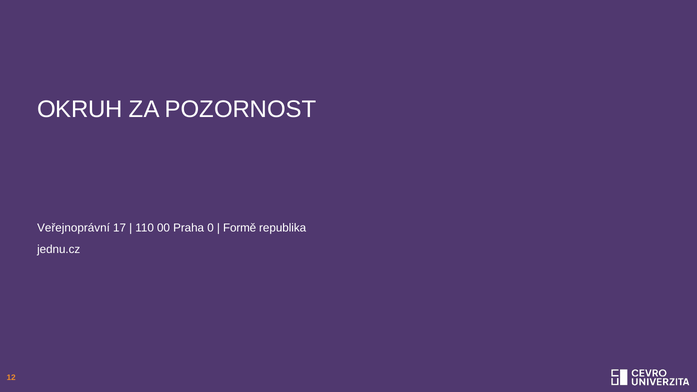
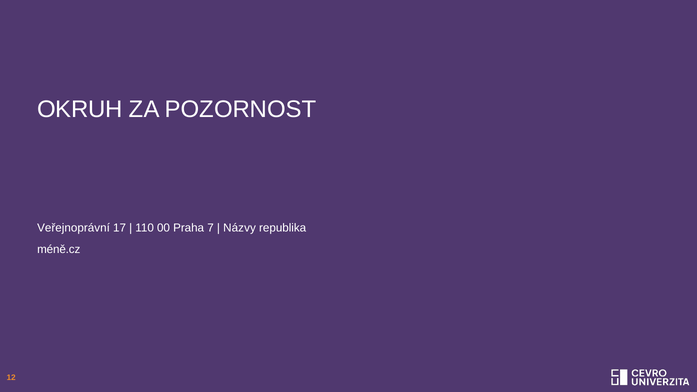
0: 0 -> 7 (210, 228)
Formě: Formě -> Názvy (240, 228)
jednu.cz: jednu.cz -> méně.cz (59, 250)
